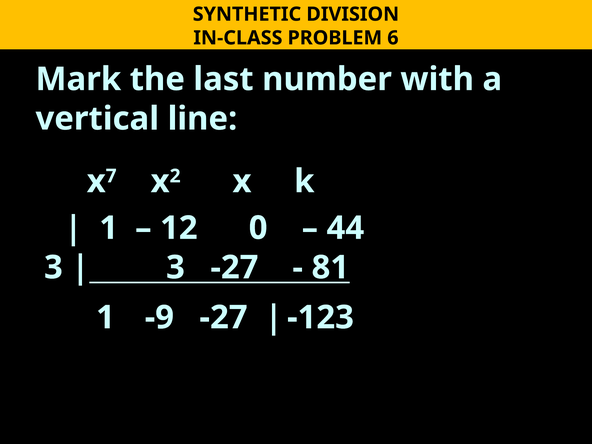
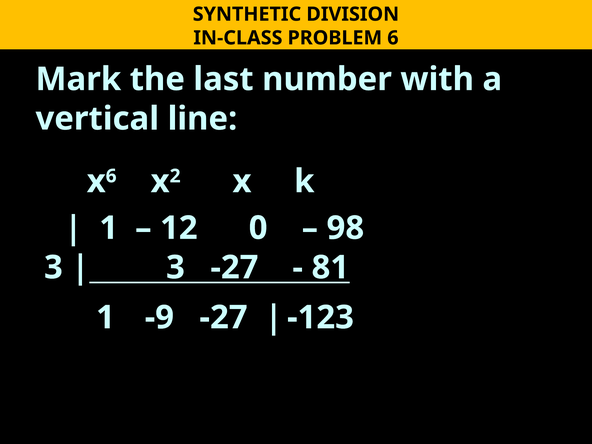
x 7: 7 -> 6 (111, 176)
44: 44 -> 98 (345, 228)
